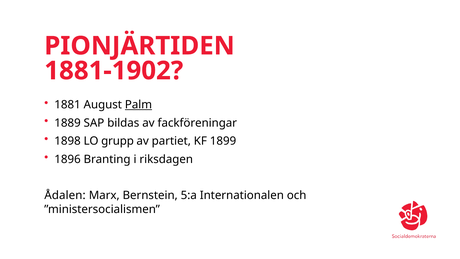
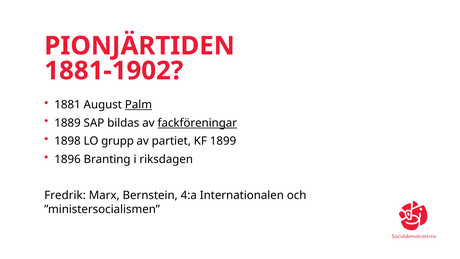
fackföreningar underline: none -> present (197, 123)
Ådalen: Ådalen -> Fredrik (65, 195)
5:a: 5:a -> 4:a (189, 195)
